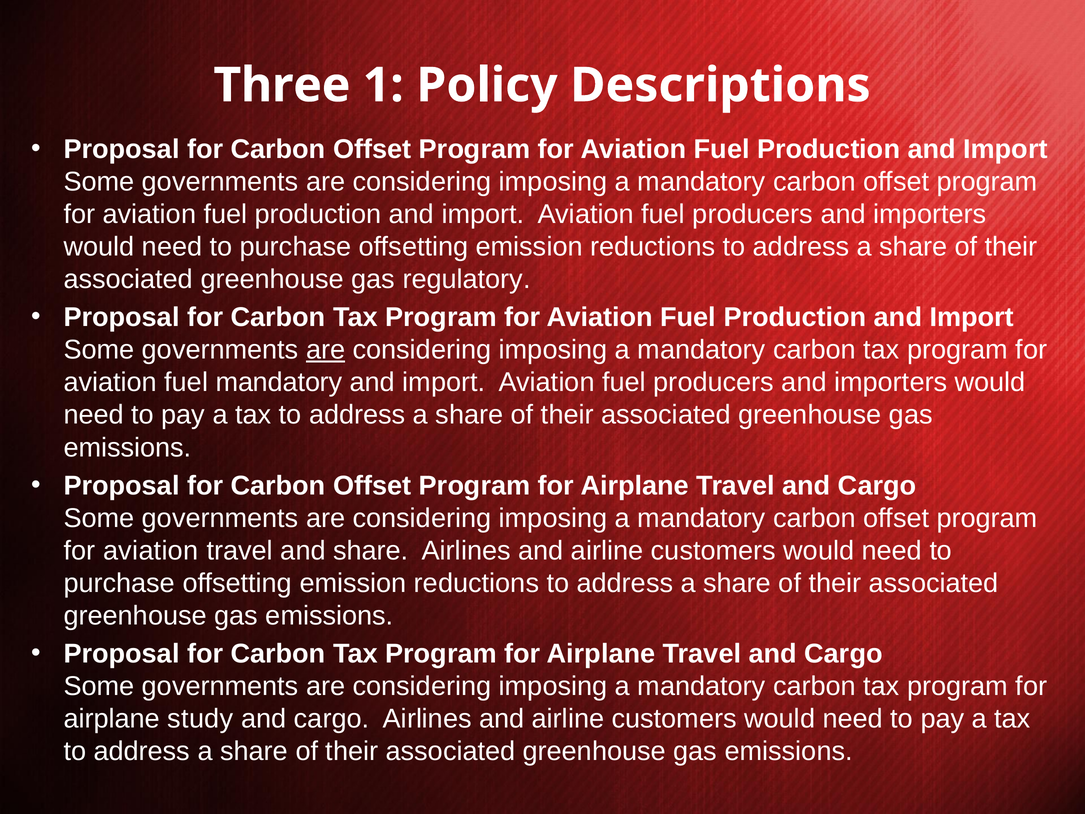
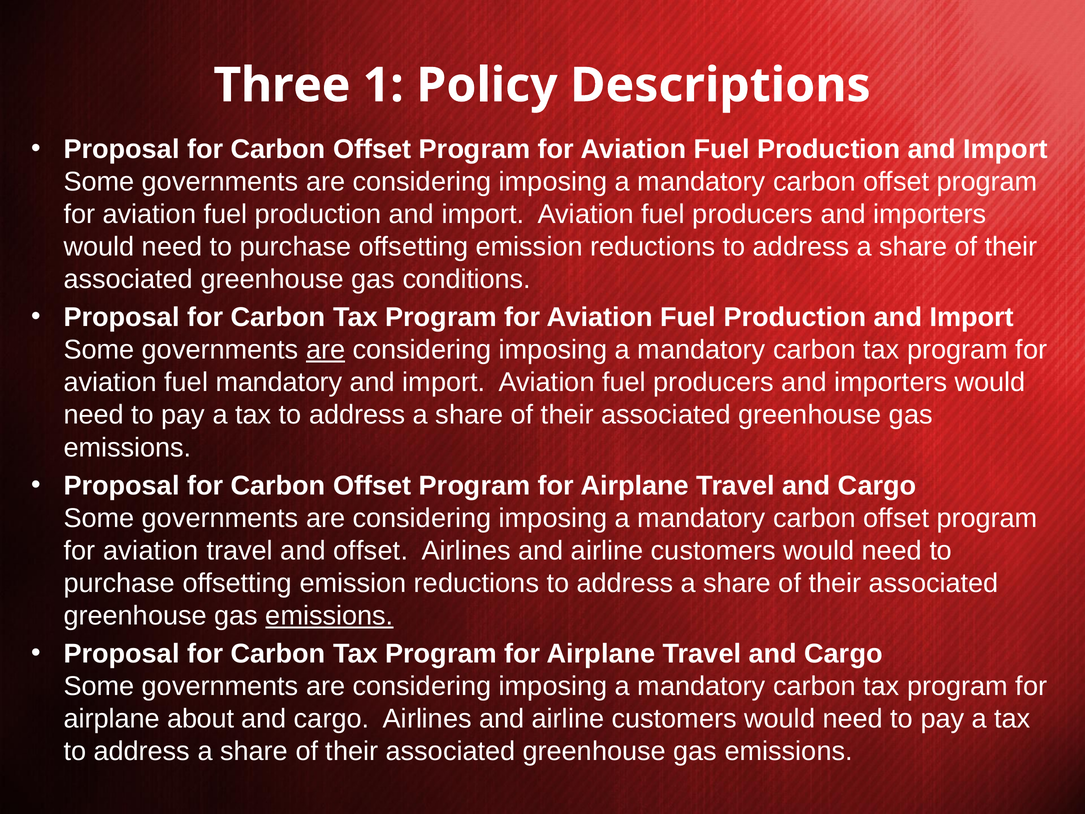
regulatory: regulatory -> conditions (467, 279)
and share: share -> offset (371, 551)
emissions underline: none -> present (329, 616)
study: study -> about (201, 719)
